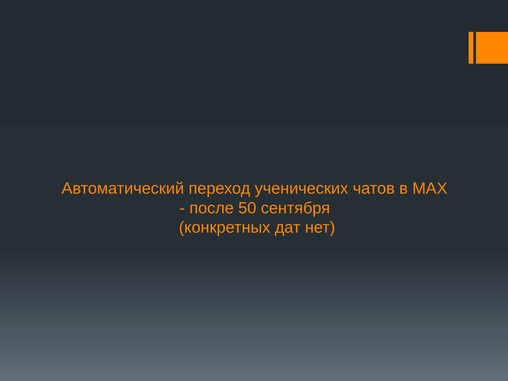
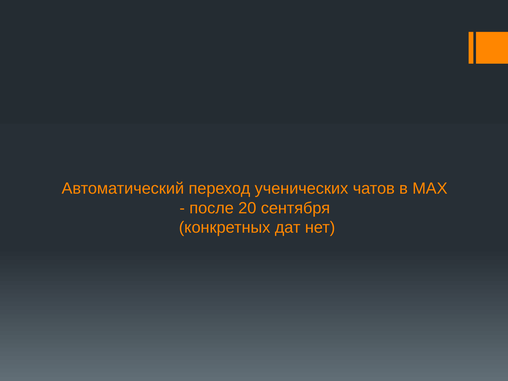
50: 50 -> 20 (247, 208)
